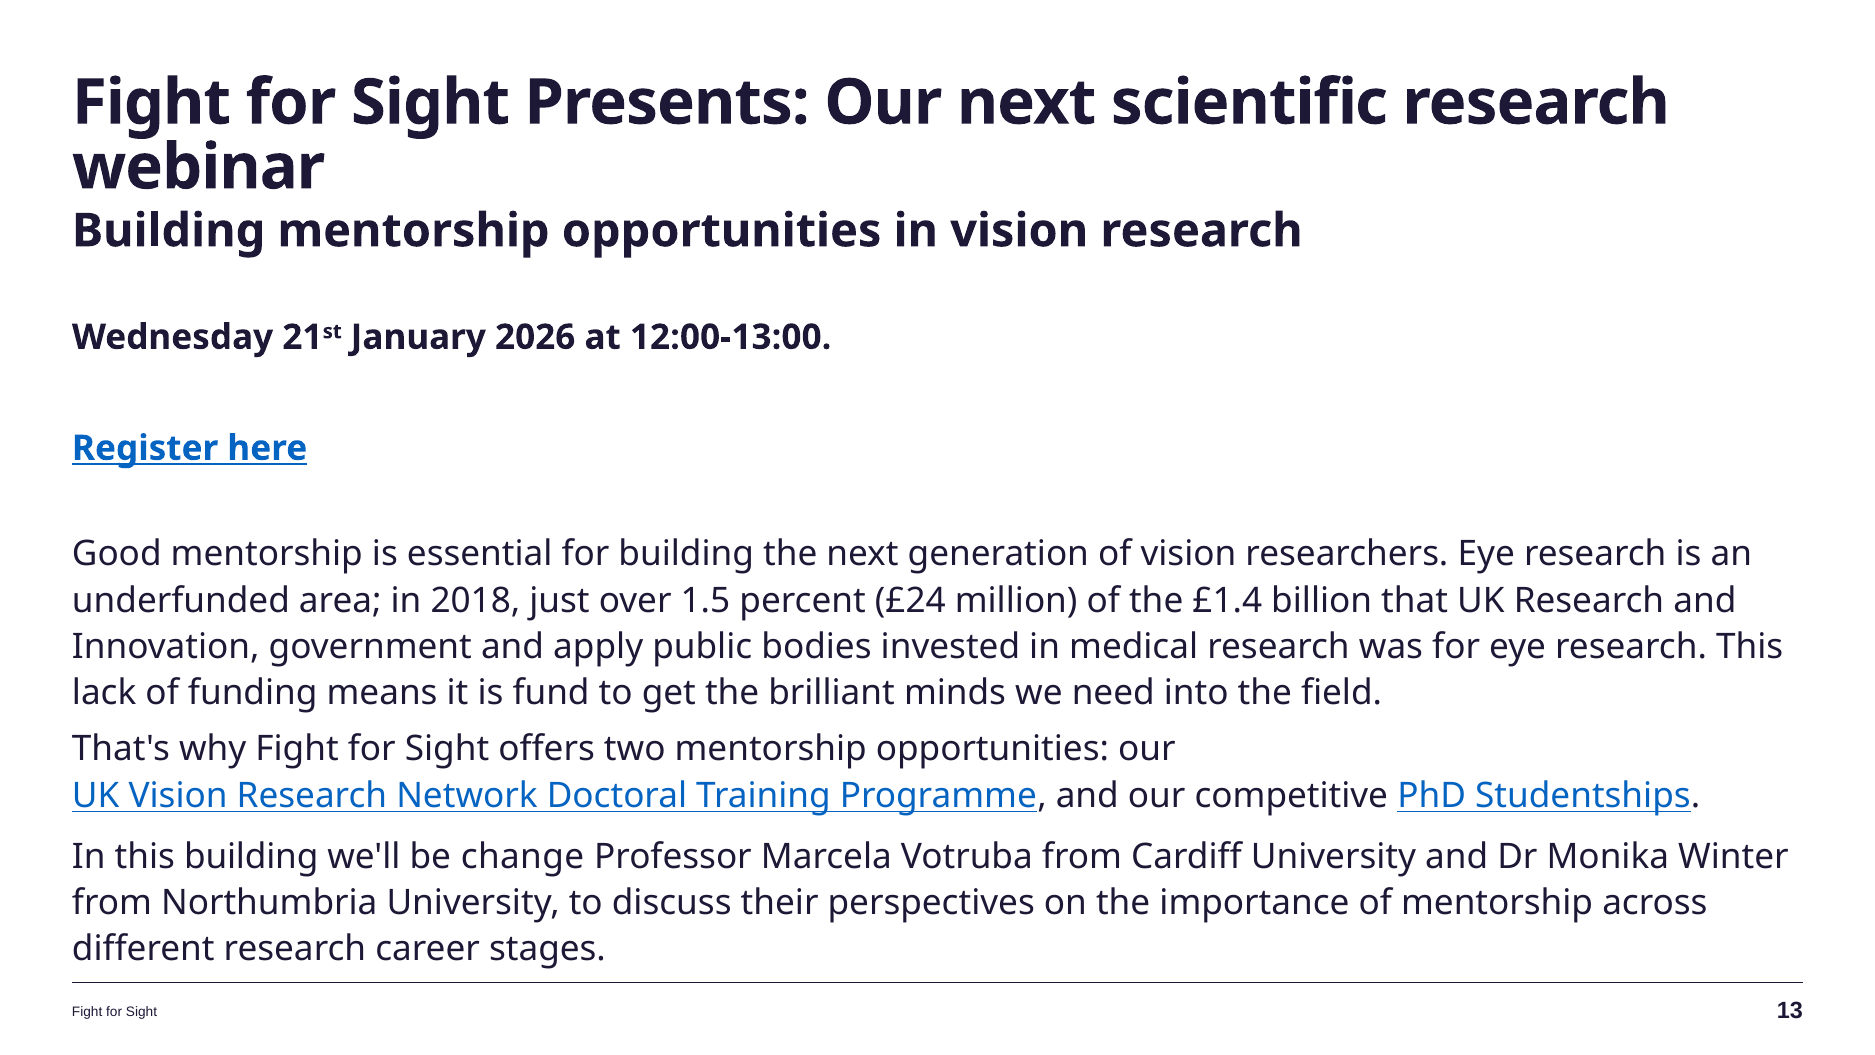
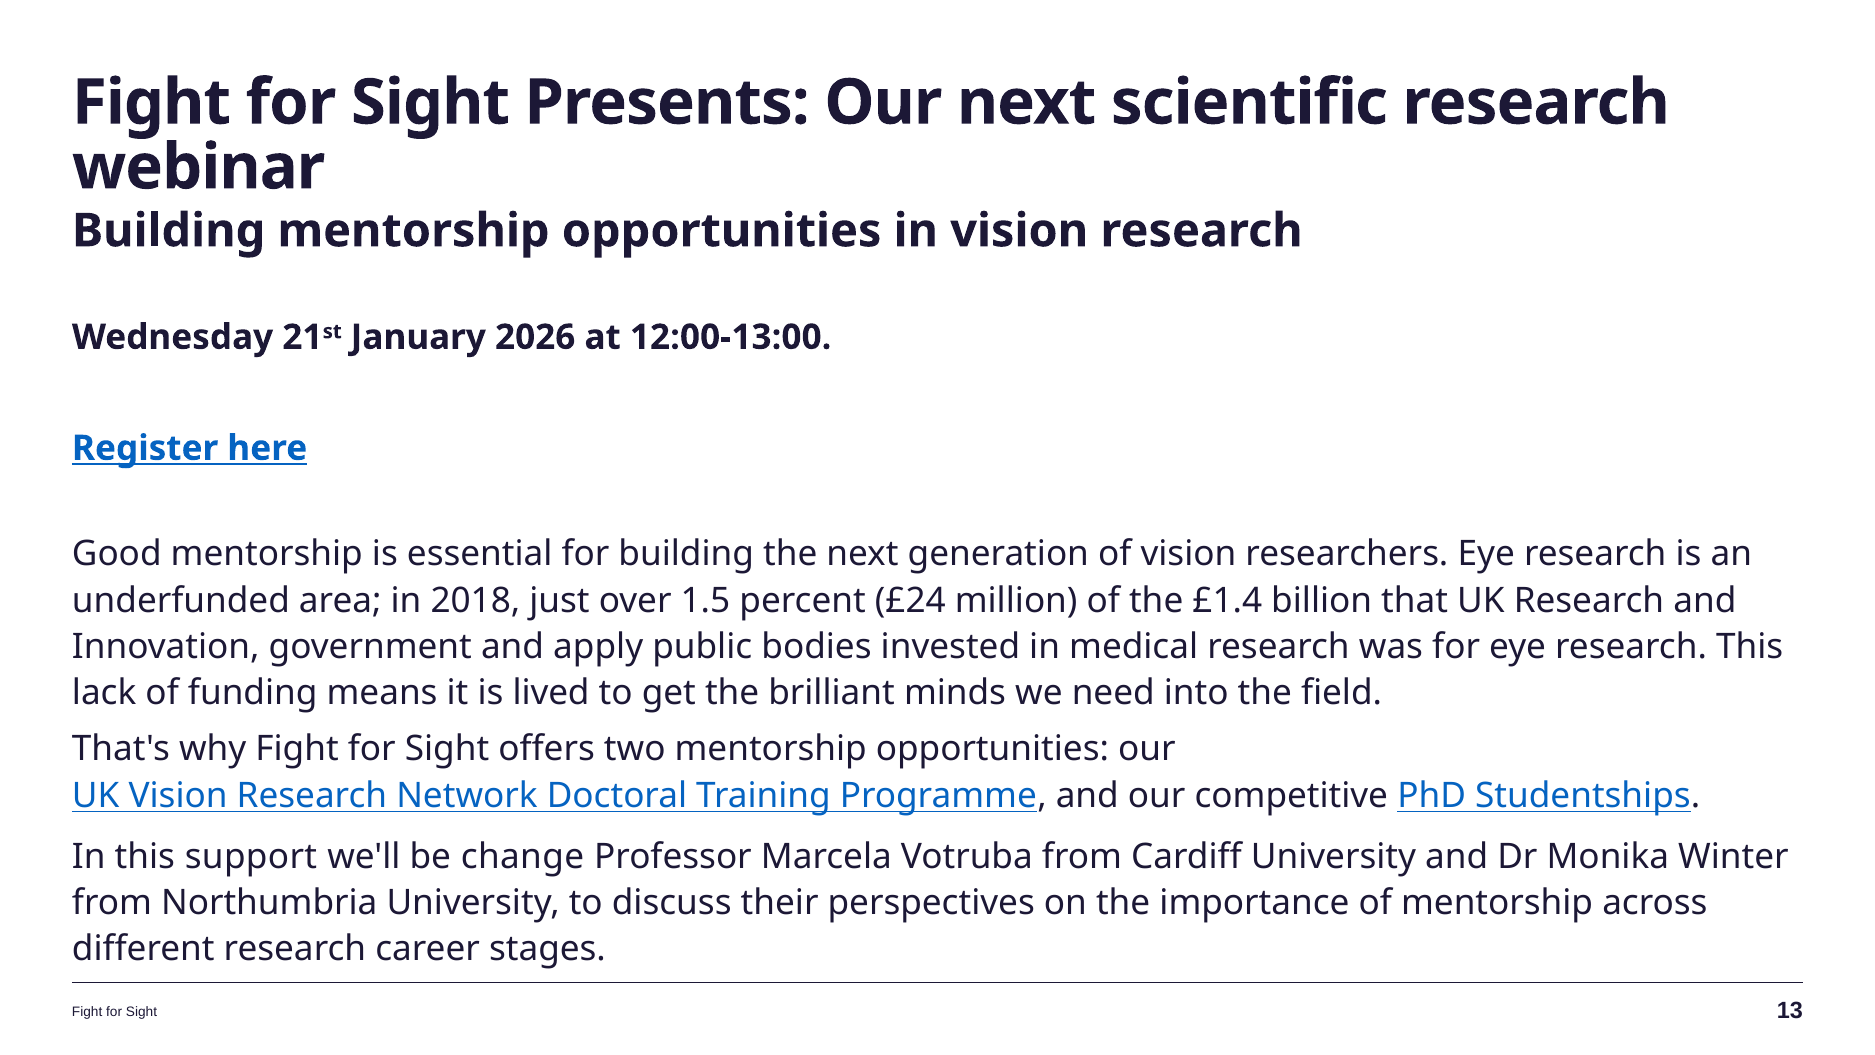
fund: fund -> lived (551, 693)
this building: building -> support (251, 856)
